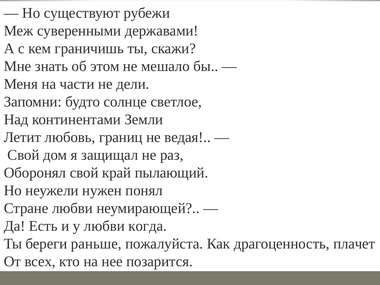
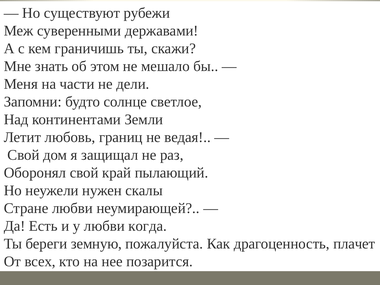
понял: понял -> скалы (144, 190)
раньше: раньше -> земную (96, 244)
